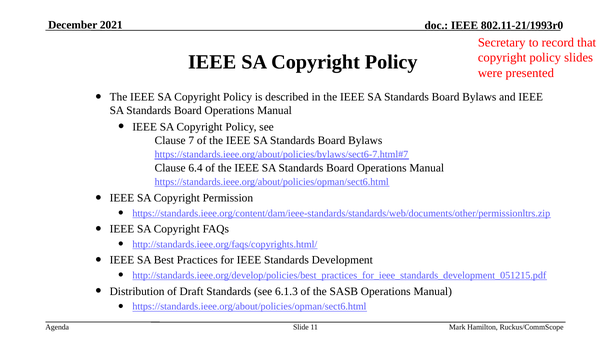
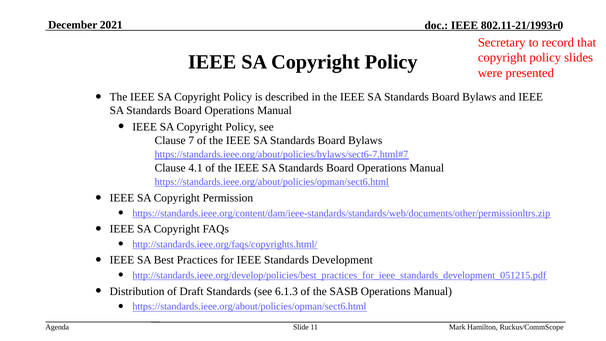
6.4: 6.4 -> 4.1 (196, 168)
